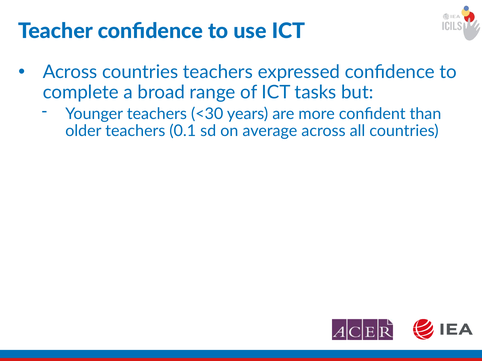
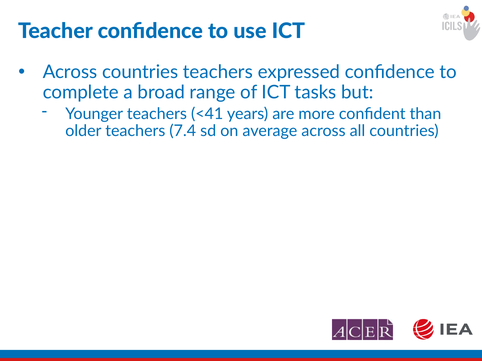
<30: <30 -> <41 (207, 114)
0.1: 0.1 -> 7.4 (183, 131)
